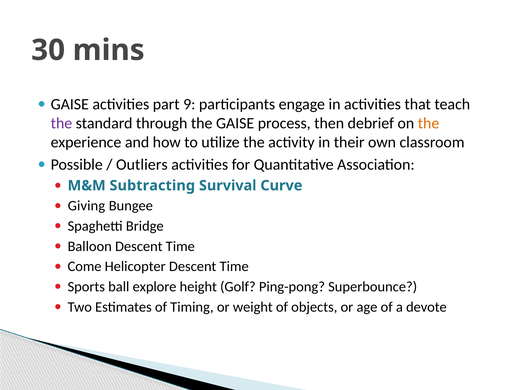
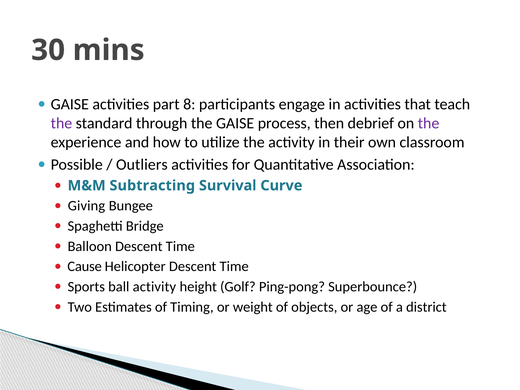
9: 9 -> 8 (189, 104)
the colour: orange -> purple (429, 123)
Come: Come -> Cause (85, 266)
ball explore: explore -> activity (154, 287)
devote: devote -> district (426, 307)
